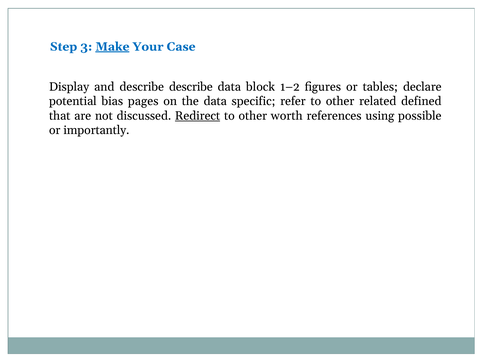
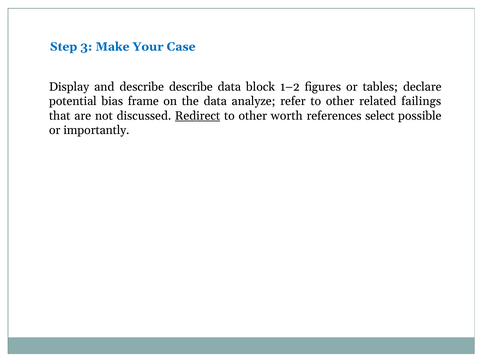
Make underline: present -> none (112, 47)
pages: pages -> frame (143, 101)
specific: specific -> analyze (254, 101)
defined: defined -> failings (421, 101)
using: using -> select (380, 116)
